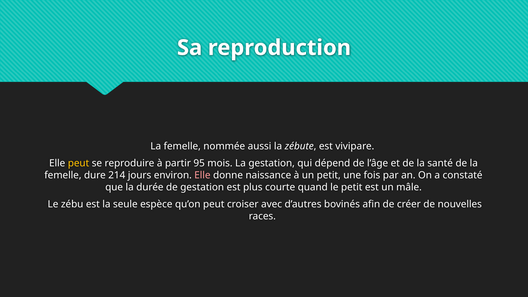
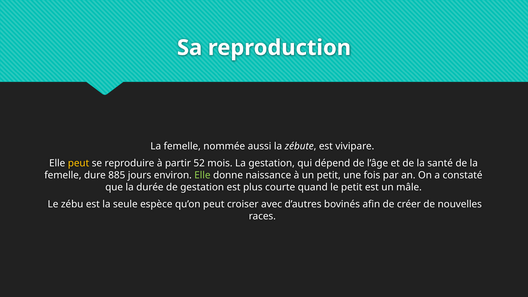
95: 95 -> 52 (199, 163)
214: 214 -> 885 (117, 175)
Elle colour: pink -> light green (202, 175)
